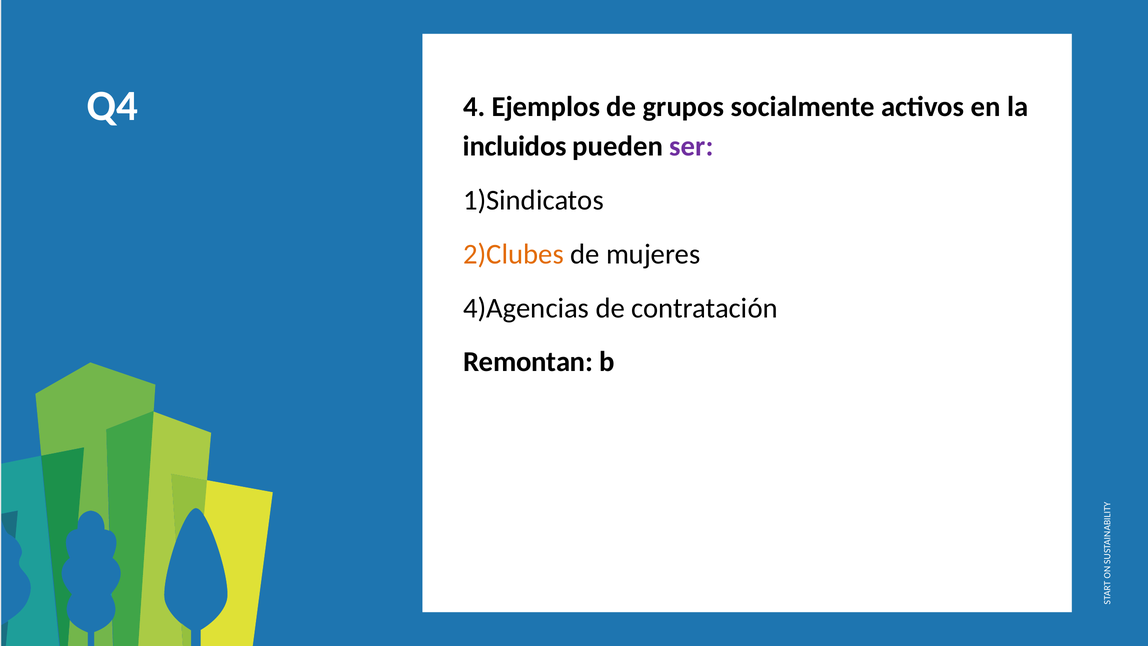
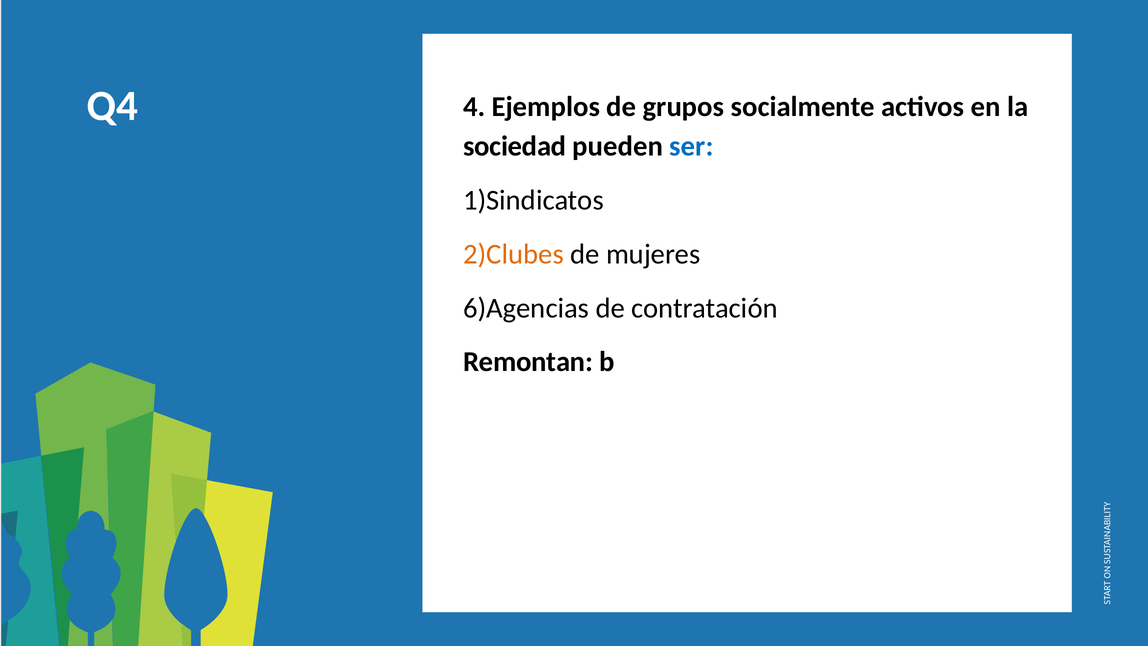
incluidos: incluidos -> sociedad (515, 146)
ser colour: purple -> blue (691, 146)
4)Agencias: 4)Agencias -> 6)Agencias (526, 308)
